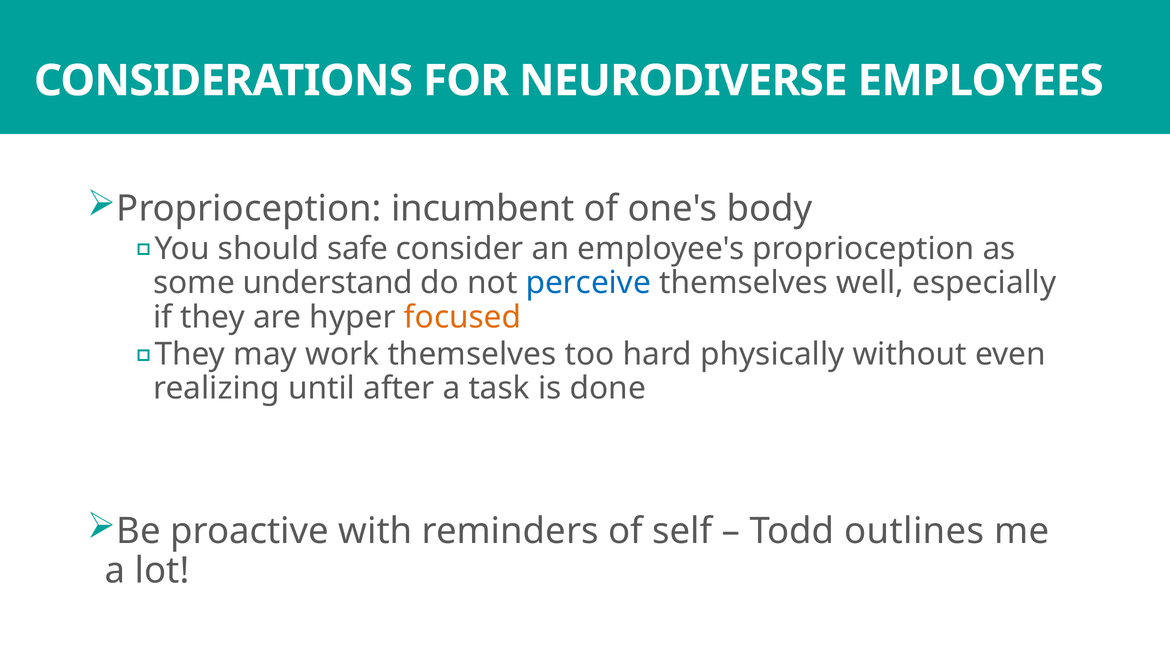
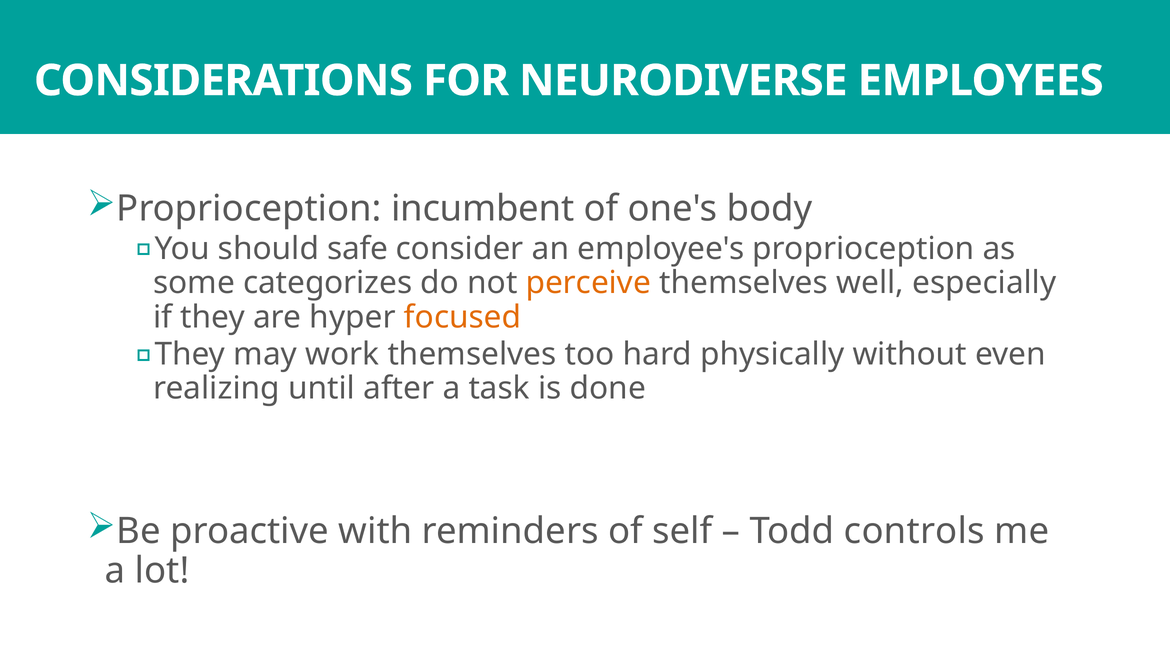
understand: understand -> categorizes (328, 283)
perceive colour: blue -> orange (588, 283)
outlines: outlines -> controls (914, 531)
